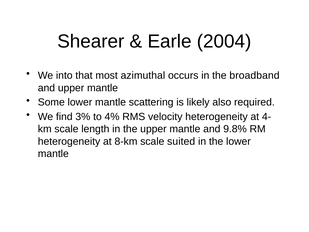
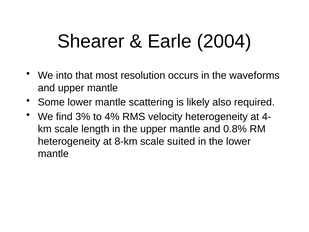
azimuthal: azimuthal -> resolution (143, 75)
broadband: broadband -> waveforms (254, 75)
9.8%: 9.8% -> 0.8% (235, 129)
